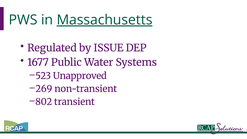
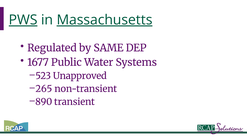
PWS underline: none -> present (23, 20)
ISSUE: ISSUE -> SAME (109, 48)
269: 269 -> 265 (44, 89)
802: 802 -> 890 (44, 102)
